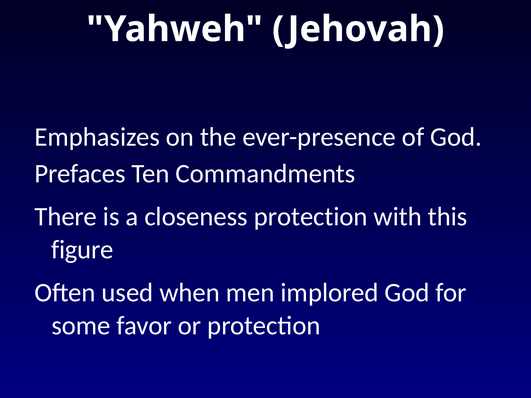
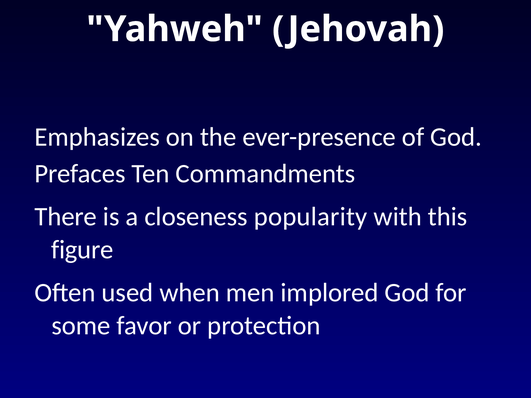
closeness protection: protection -> popularity (311, 217)
